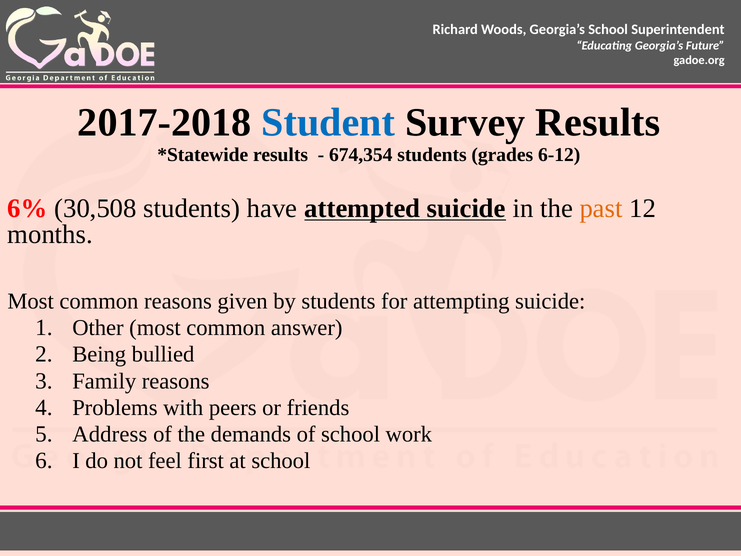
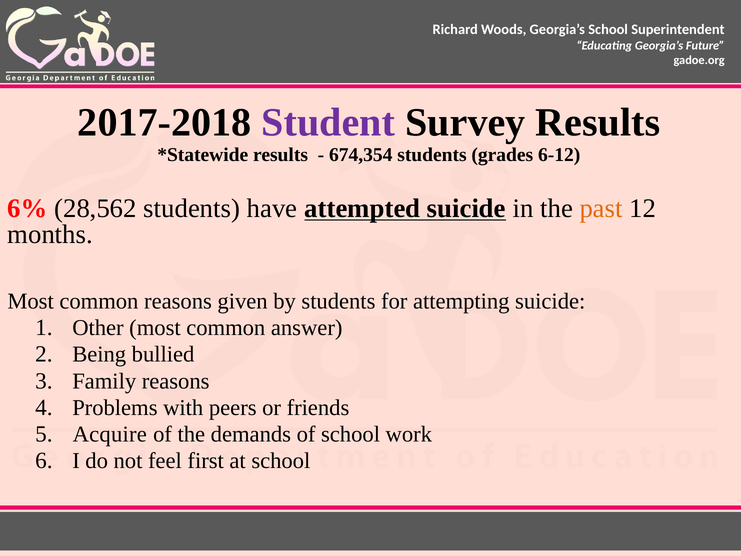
Student colour: blue -> purple (328, 123)
30,508: 30,508 -> 28,562 (95, 208)
Address: Address -> Acquire (110, 434)
